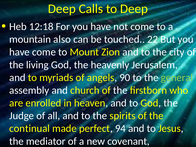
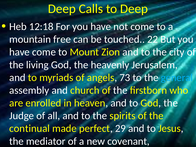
also: also -> free (62, 39)
90: 90 -> 73 (125, 78)
general colour: light green -> light blue (177, 78)
94: 94 -> 29 (120, 128)
